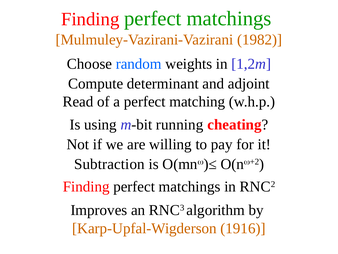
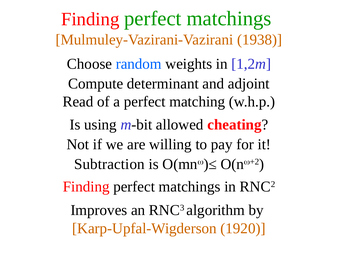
1982: 1982 -> 1938 (260, 39)
running: running -> allowed (180, 124)
1916: 1916 -> 1920 (243, 228)
